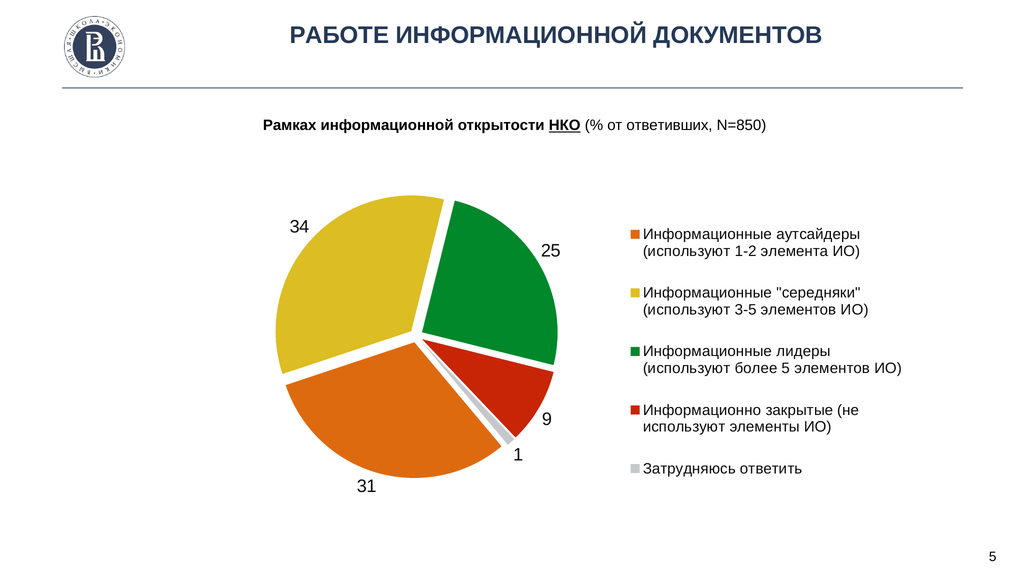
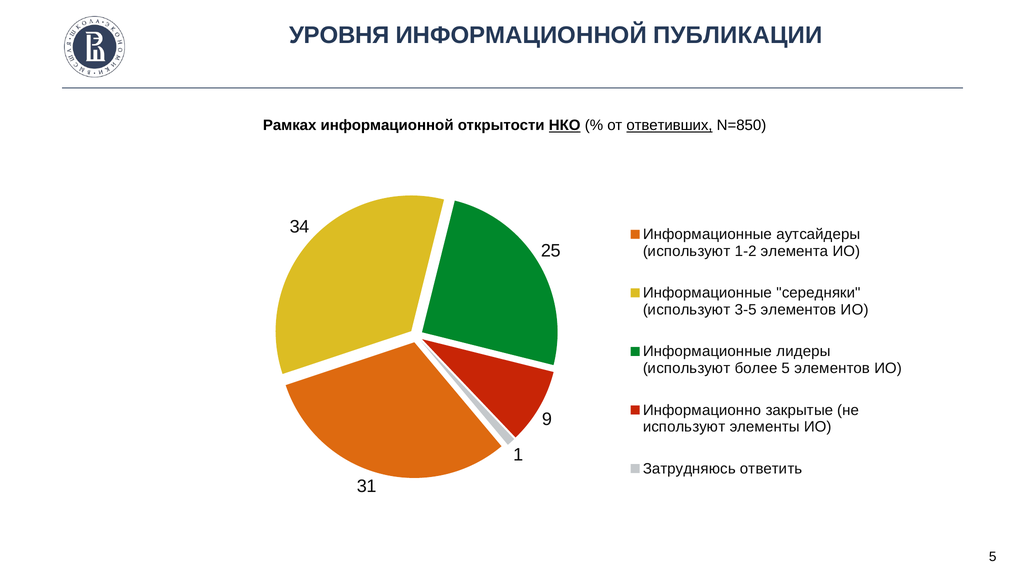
РАБОТЕ: РАБОТЕ -> УРОВНЯ (339, 35)
ДОКУМЕНТОВ: ДОКУМЕНТОВ -> ПУБЛИКАЦИИ (738, 35)
ответивших underline: none -> present (669, 125)
